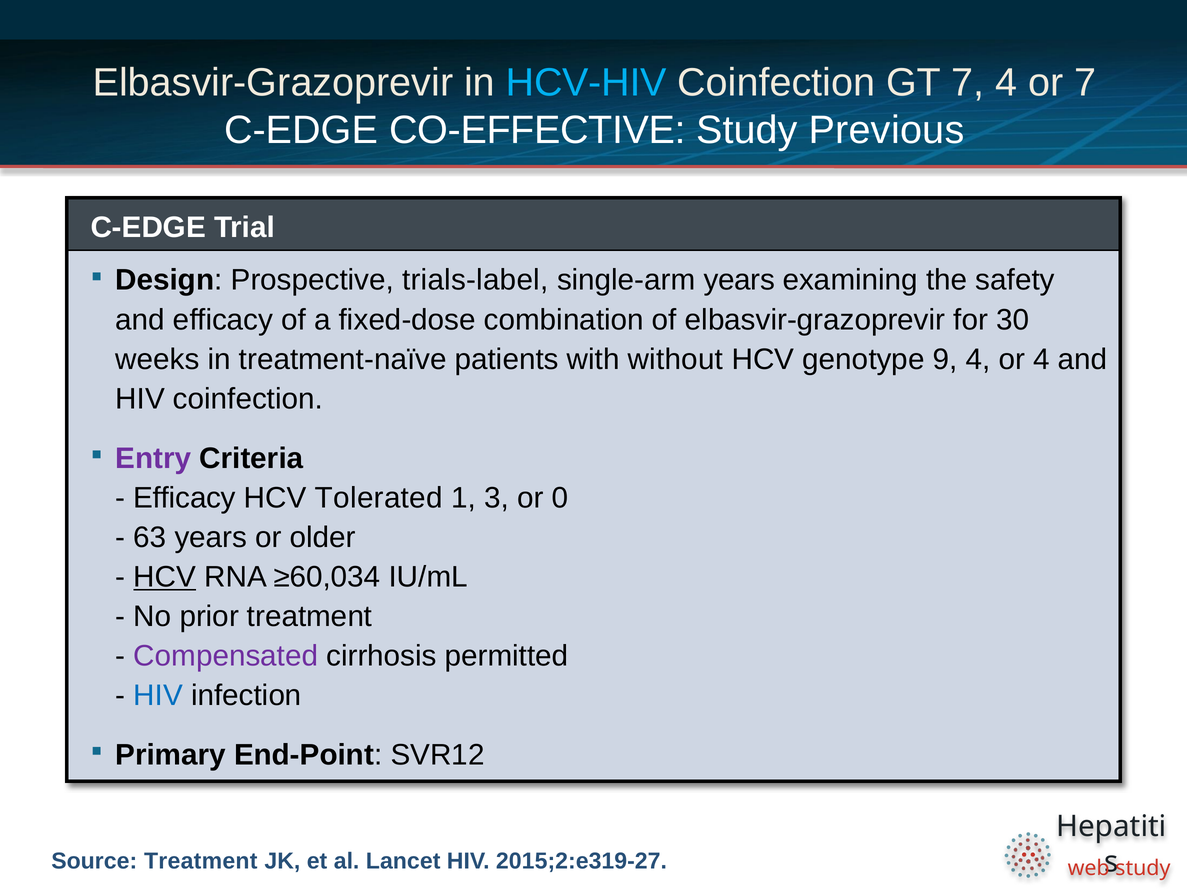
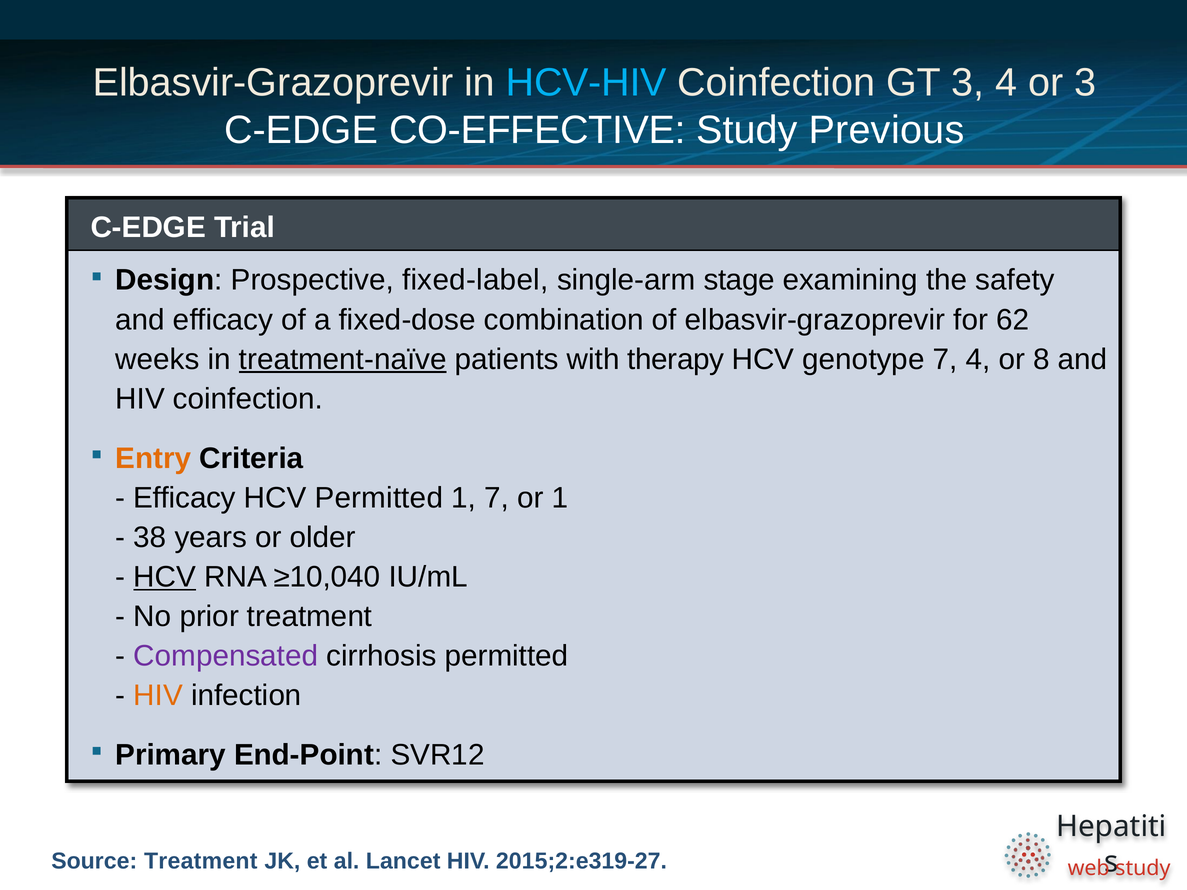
GT 7: 7 -> 3 (968, 83)
or 7: 7 -> 3 (1085, 83)
trials-label: trials-label -> fixed-label (475, 280)
single-arm years: years -> stage (739, 280)
30: 30 -> 62 (1013, 320)
treatment-naïve underline: none -> present (343, 359)
without: without -> therapy (676, 359)
genotype 9: 9 -> 7 (945, 359)
or 4: 4 -> 8 (1041, 359)
Entry colour: purple -> orange (153, 458)
HCV Tolerated: Tolerated -> Permitted (379, 498)
1 3: 3 -> 7 (497, 498)
or 0: 0 -> 1 (560, 498)
63: 63 -> 38 (150, 538)
≥60,034: ≥60,034 -> ≥10,040 (327, 577)
HIV colour: blue -> orange (158, 696)
